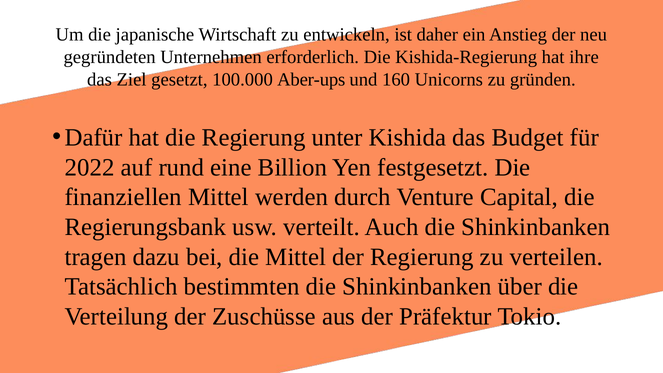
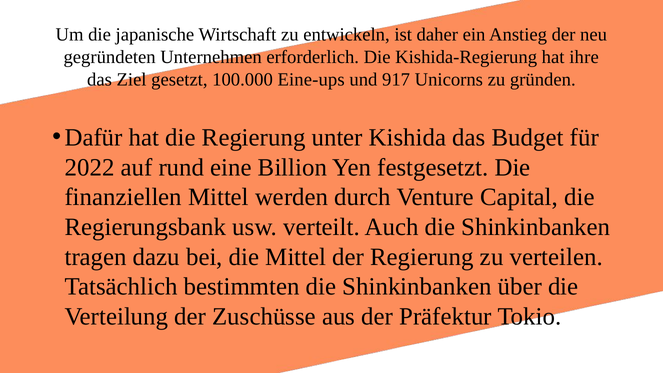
Aber-ups: Aber-ups -> Eine-ups (311, 80)
160: 160 -> 917 (396, 80)
